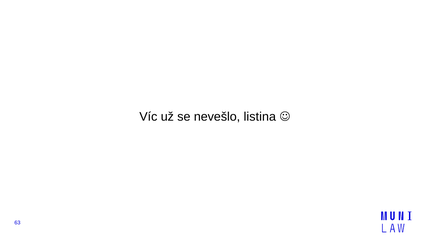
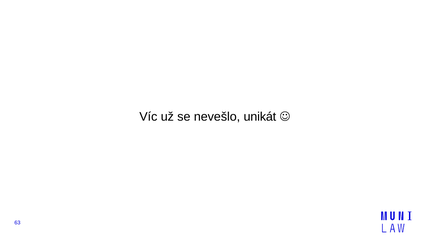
listina: listina -> unikát (260, 117)
